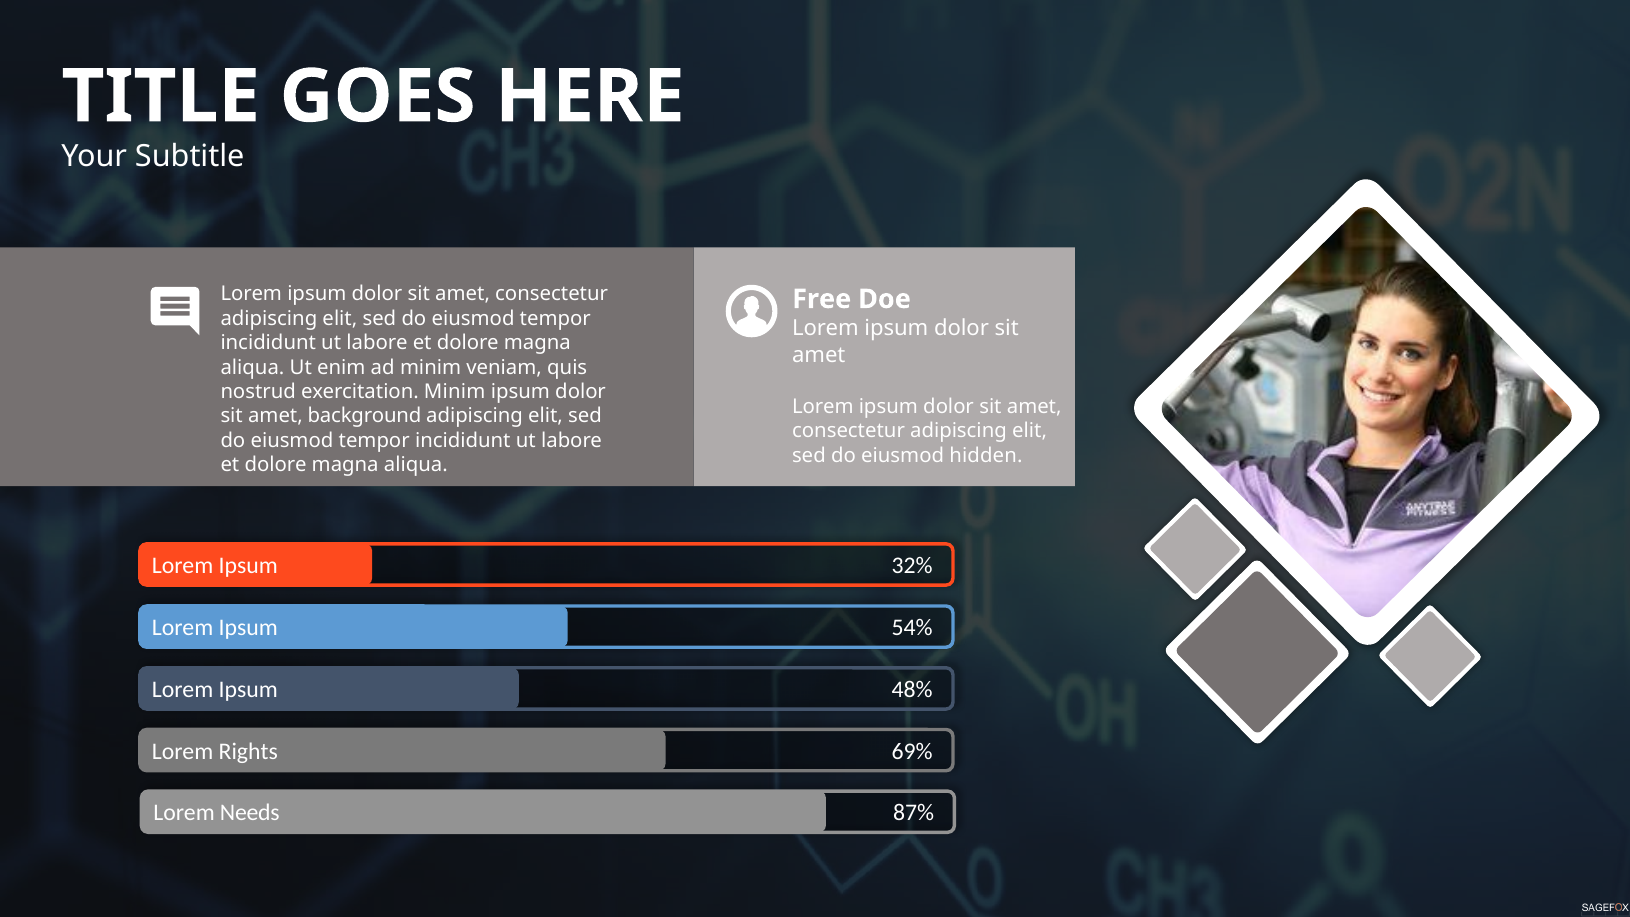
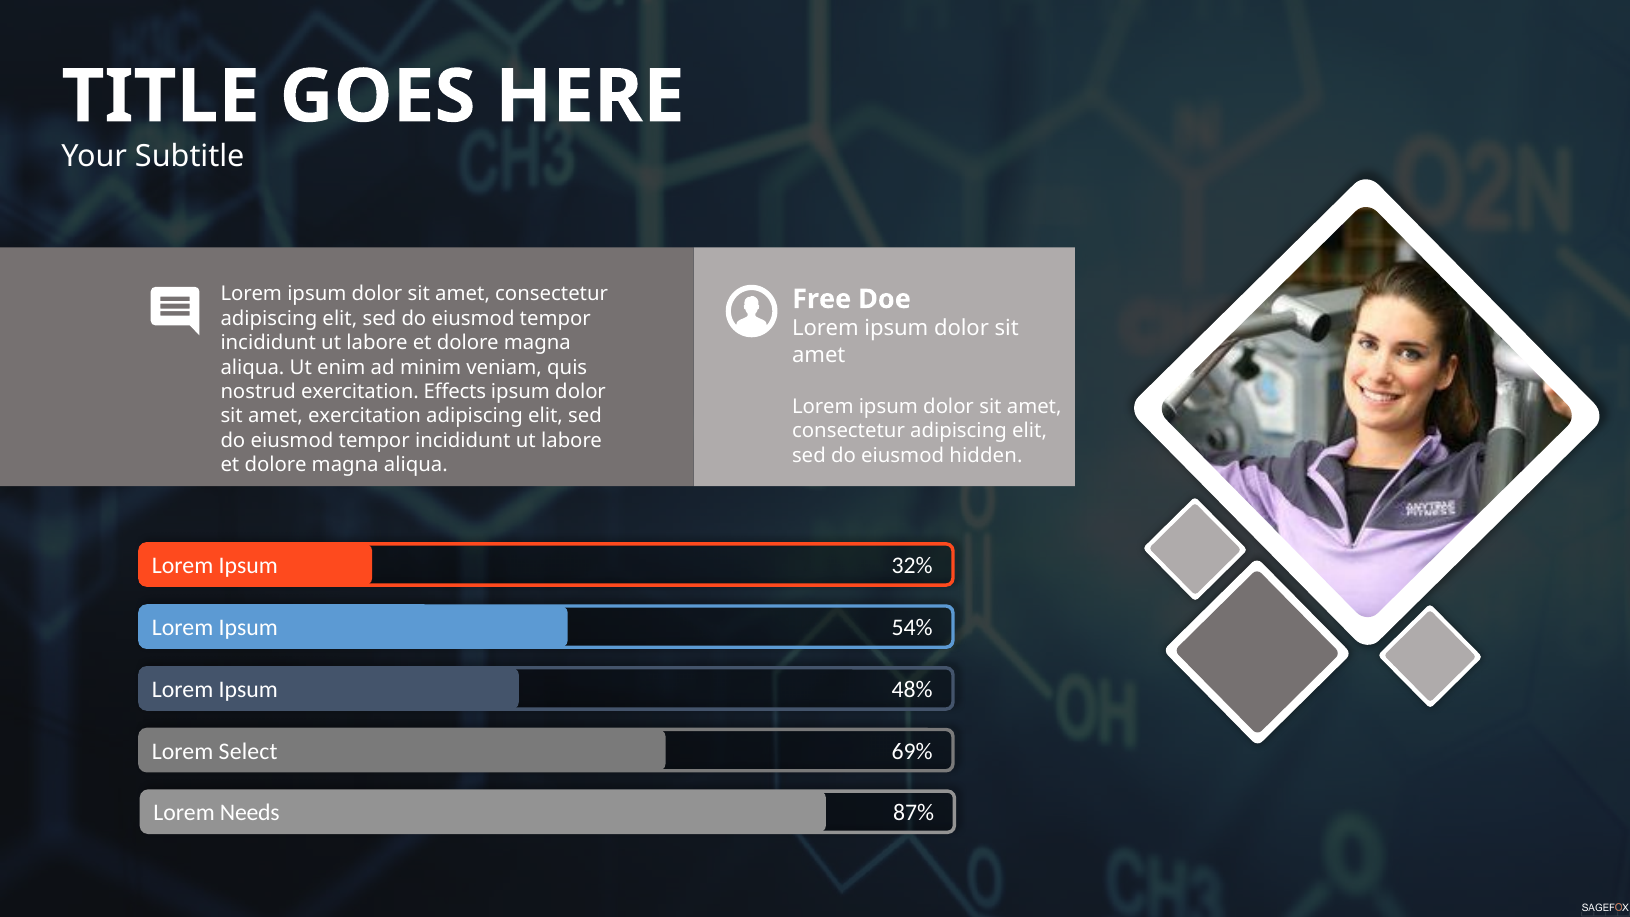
exercitation Minim: Minim -> Effects (455, 392)
amet background: background -> exercitation (364, 416)
Rights: Rights -> Select (248, 751)
